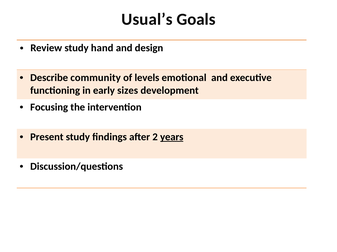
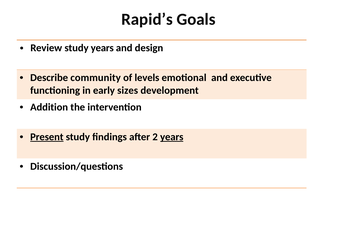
Usual’s: Usual’s -> Rapid’s (147, 19)
study hand: hand -> years (102, 48)
Focusing: Focusing -> Addition (49, 108)
Present underline: none -> present (47, 137)
